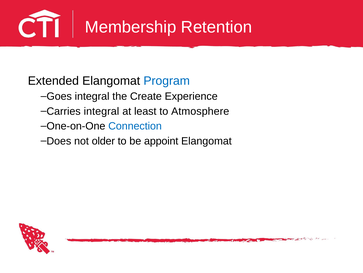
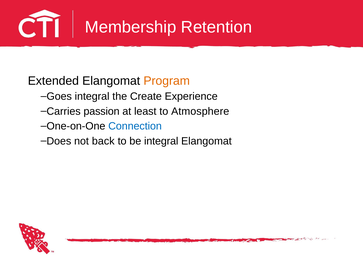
Program colour: blue -> orange (167, 81)
Carries integral: integral -> passion (102, 111)
older: older -> back (103, 141)
be appoint: appoint -> integral (161, 141)
